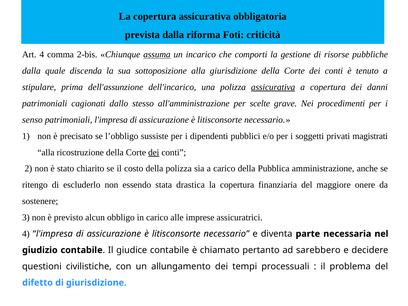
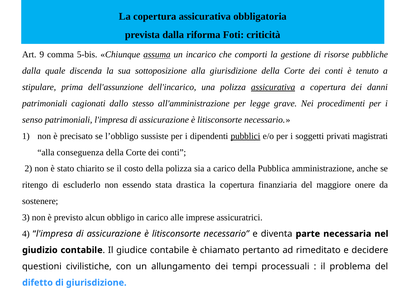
Art 4: 4 -> 9 (42, 55)
2-bis: 2-bis -> 5-bis (87, 55)
scelte: scelte -> legge (260, 103)
pubblici underline: none -> present (245, 136)
ricostruzione: ricostruzione -> conseguenza (80, 152)
dei underline: present -> none (154, 152)
sarebbero: sarebbero -> rimeditato (318, 250)
